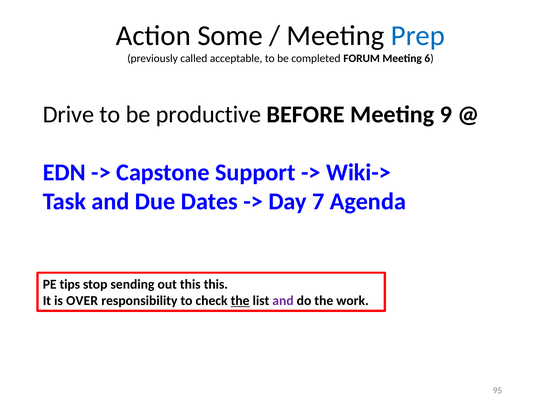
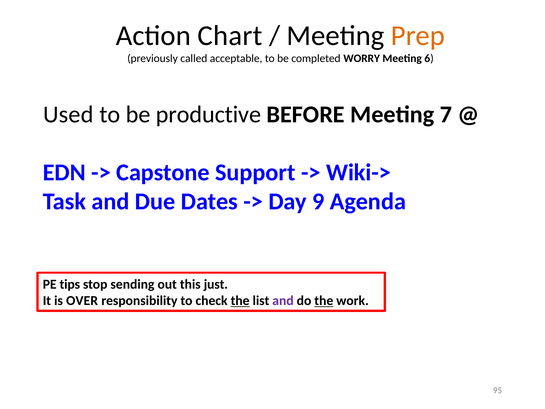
Some: Some -> Chart (230, 36)
Prep colour: blue -> orange (418, 36)
FORUM: FORUM -> WORRY (362, 58)
Drive: Drive -> Used (68, 114)
9: 9 -> 7 (446, 114)
7: 7 -> 9 (318, 202)
this this: this -> just (216, 284)
the underline: none -> present (324, 301)
